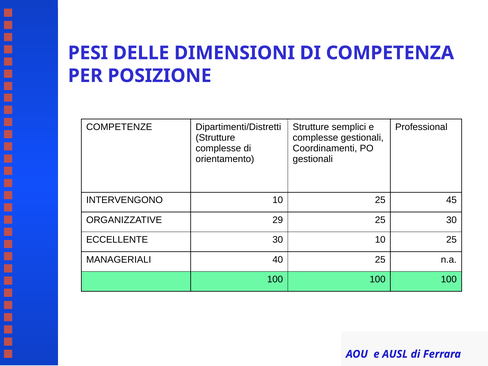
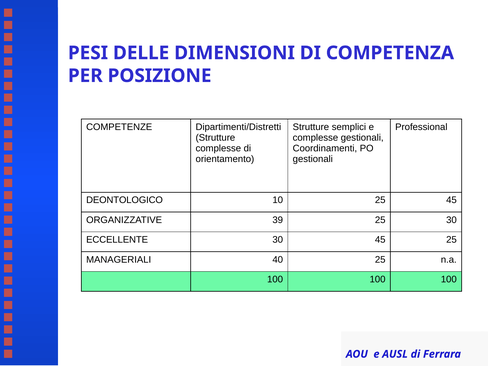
INTERVENGONO: INTERVENGONO -> DEONTOLOGICO (125, 200)
29: 29 -> 39 (278, 220)
30 10: 10 -> 45 (380, 240)
